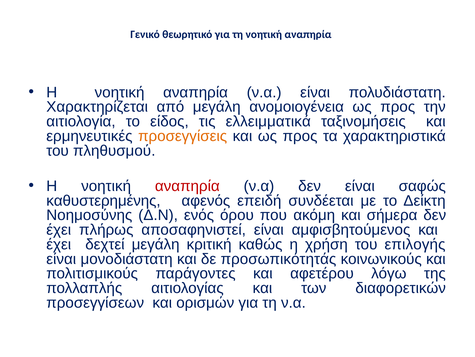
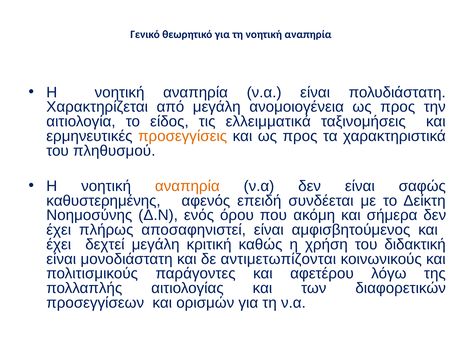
αναπηρία colour: red -> orange (187, 186)
επιλογής: επιλογής -> διδακτική (415, 244)
προσωπικότητάς: προσωπικότητάς -> αντιμετωπίζονται (278, 259)
